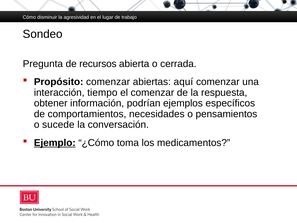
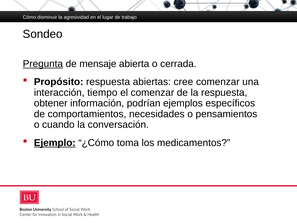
Pregunta underline: none -> present (43, 64)
recursos: recursos -> mensaje (98, 64)
Propósito comenzar: comenzar -> respuesta (108, 82)
aquí: aquí -> cree (183, 82)
sucede: sucede -> cuando (58, 125)
